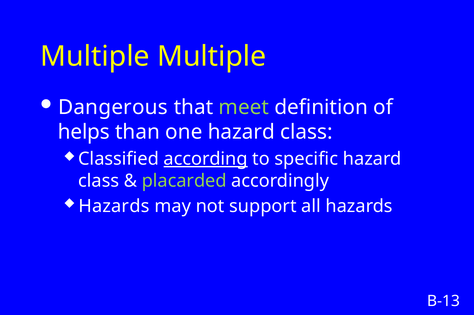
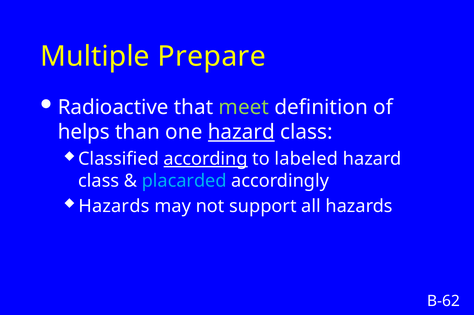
Multiple Multiple: Multiple -> Prepare (212, 56)
Dangerous: Dangerous -> Radioactive (113, 107)
hazard underline: none -> present (241, 132)
specific: specific -> labeled (306, 159)
placarded colour: light green -> light blue (184, 181)
B-13: B-13 -> B-62 (443, 302)
